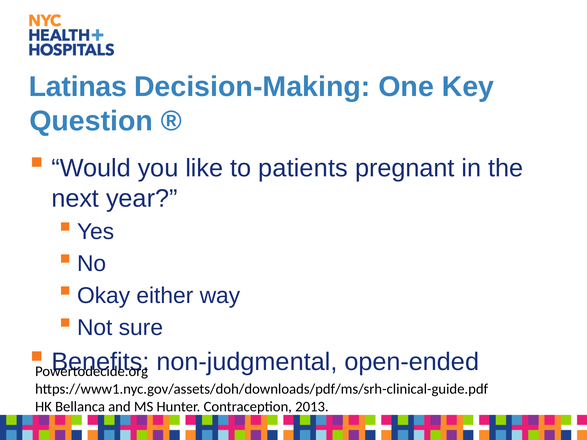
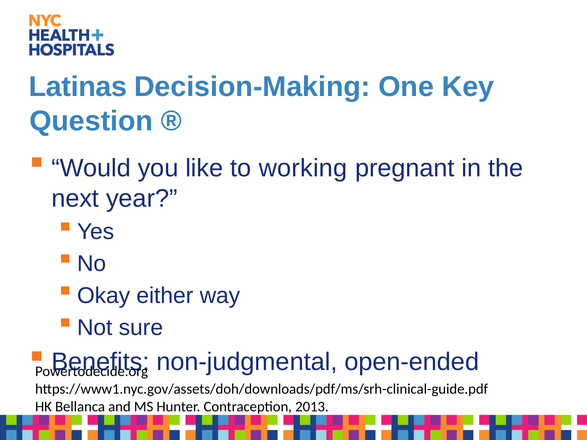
patients: patients -> working (303, 168)
